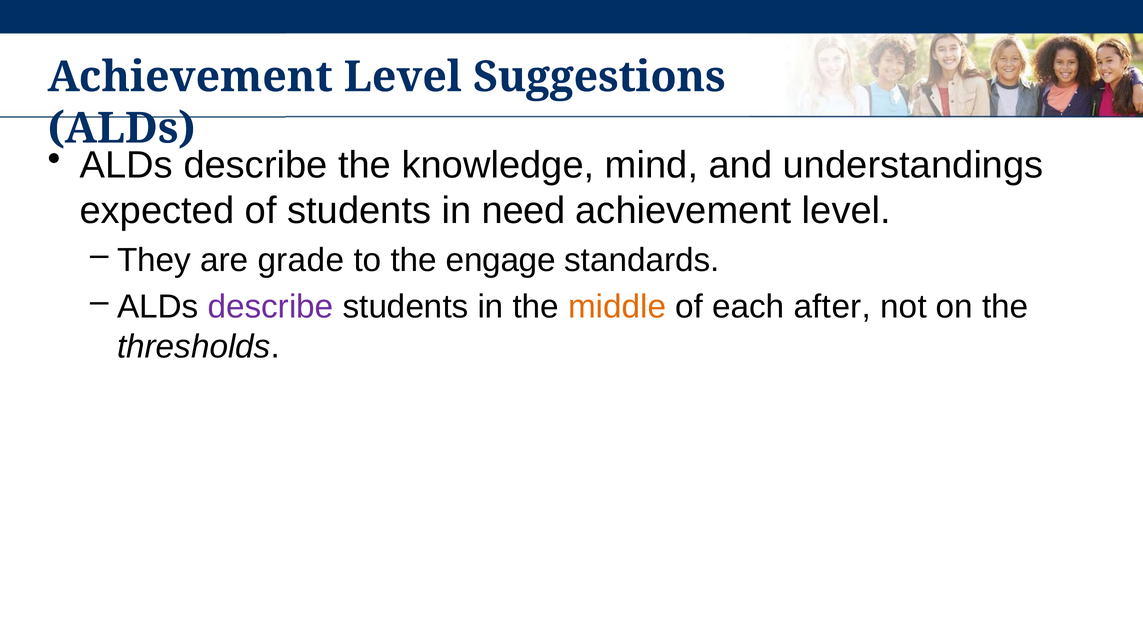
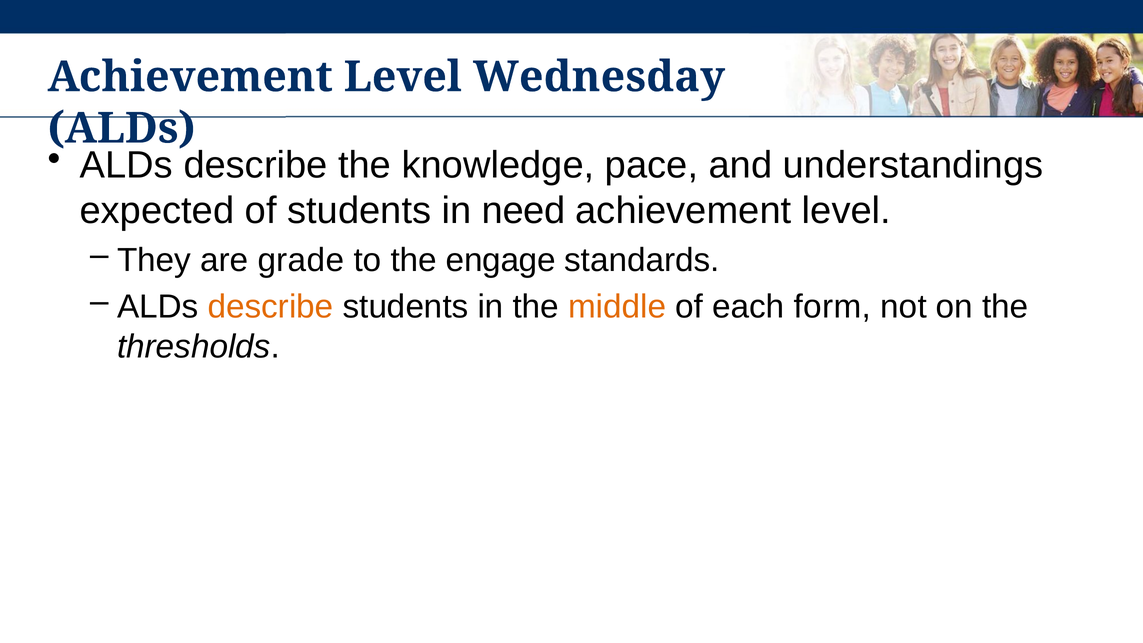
Suggestions: Suggestions -> Wednesday (599, 77)
mind: mind -> pace (652, 165)
describe colour: purple -> orange (271, 307)
after: after -> form (832, 307)
